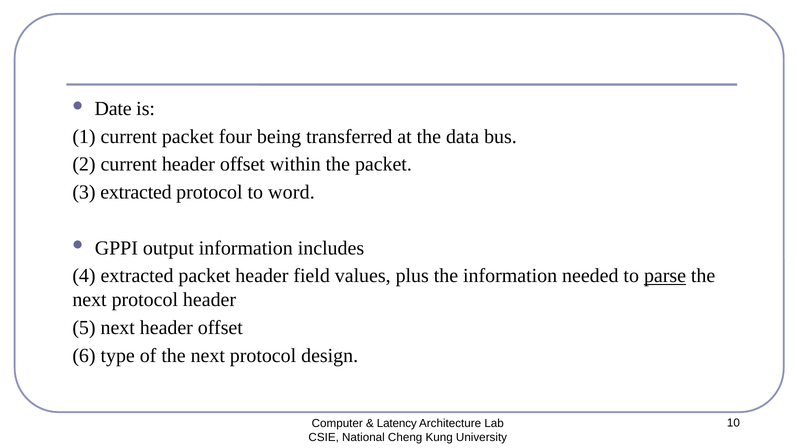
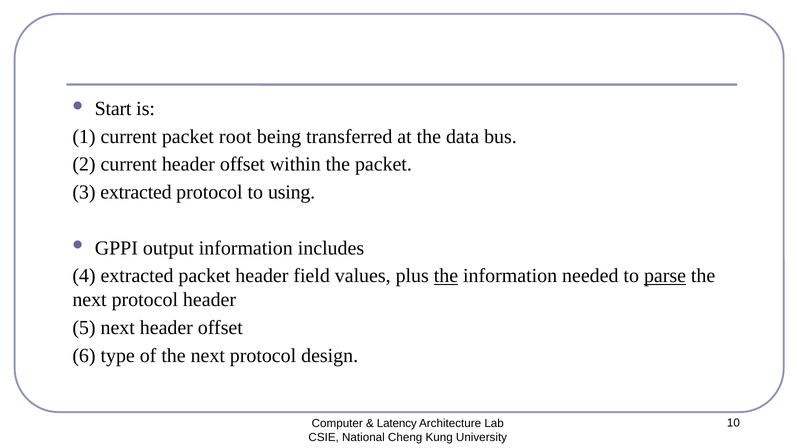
Date: Date -> Start (113, 109)
four: four -> root (235, 137)
word: word -> using (292, 192)
the underline: none -> present (446, 276)
